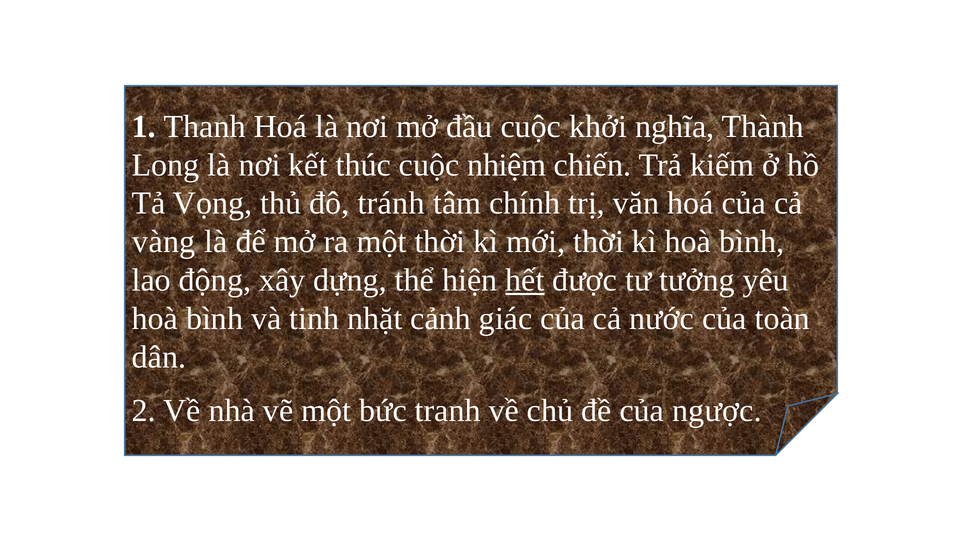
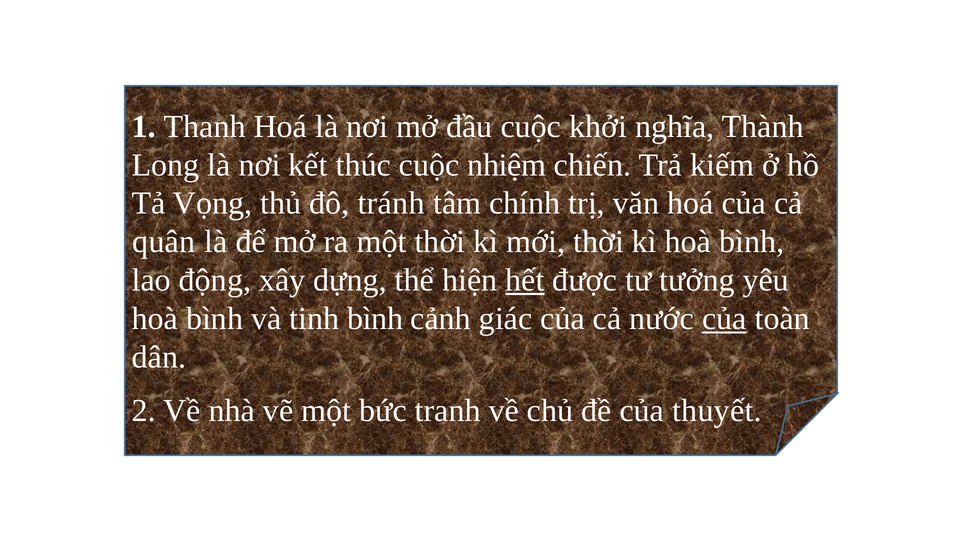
vàng: vàng -> quân (164, 242)
tinh nhặt: nhặt -> bình (375, 319)
của underline: none -> present (724, 319)
ngược: ngược -> thuyết (717, 411)
